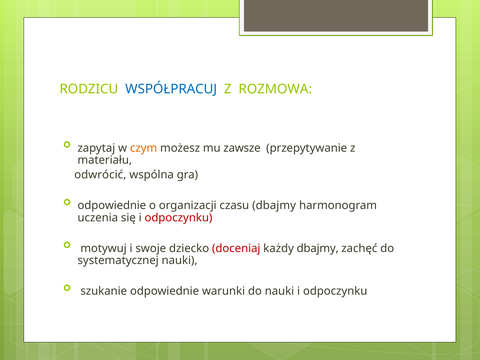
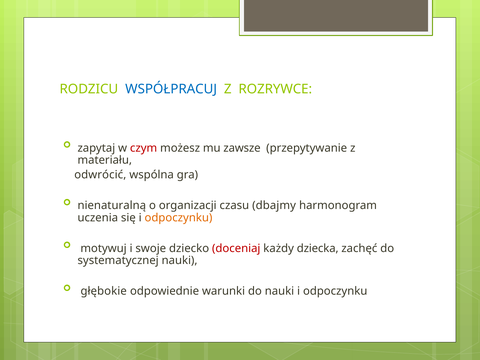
ROZMOWA: ROZMOWA -> ROZRYWCE (275, 89)
czym colour: orange -> red (144, 148)
odpowiednie: odpowiednie -> nienaturalną (112, 205)
odpoczynku colour: red -> orange (178, 218)
każdy dbajmy: dbajmy -> dziecka (318, 248)
szukanie: szukanie -> głębokie (104, 291)
